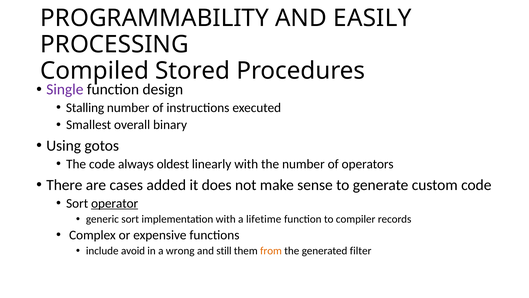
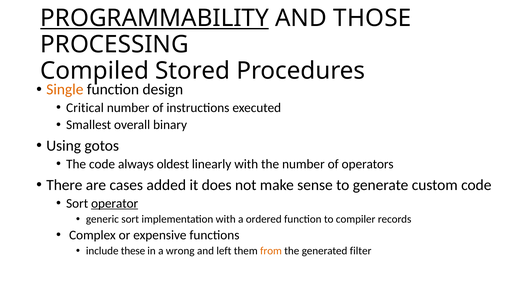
PROGRAMMABILITY underline: none -> present (155, 18)
EASILY: EASILY -> THOSE (372, 18)
Single colour: purple -> orange (65, 89)
Stalling: Stalling -> Critical (85, 108)
lifetime: lifetime -> ordered (264, 219)
avoid: avoid -> these (133, 251)
still: still -> left (224, 251)
